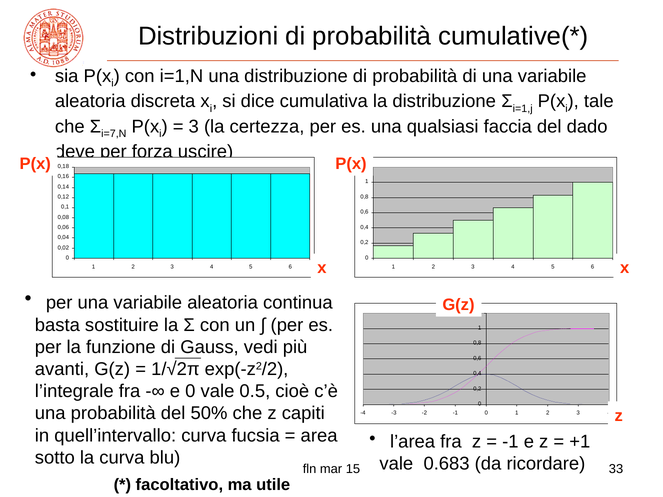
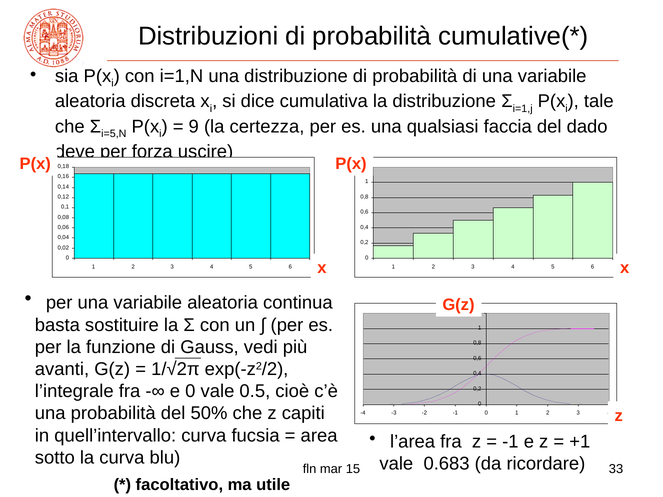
i=7,N: i=7,N -> i=5,N (114, 134)
3: 3 -> 9 (194, 127)
